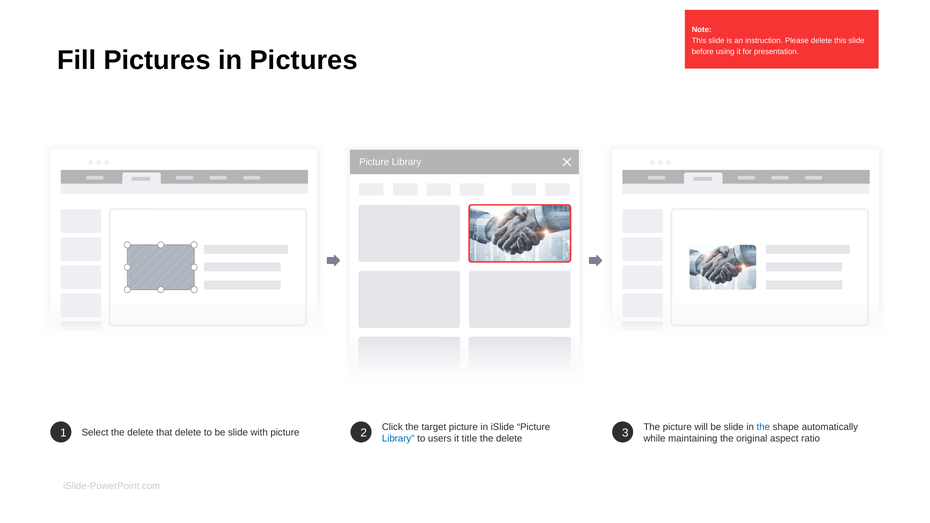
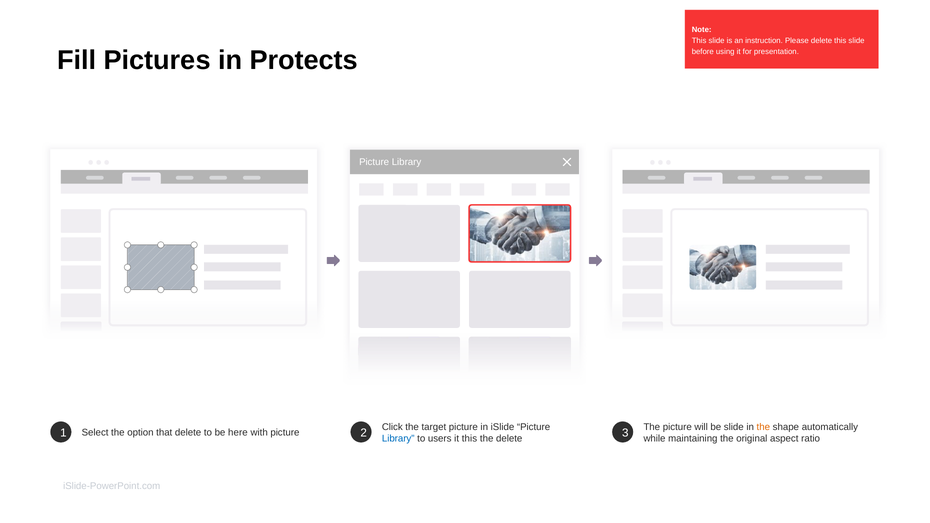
in Pictures: Pictures -> Protects (304, 60)
the colour: blue -> orange (763, 427)
Select the delete: delete -> option (140, 433)
to be slide: slide -> here (238, 433)
it title: title -> this (469, 439)
